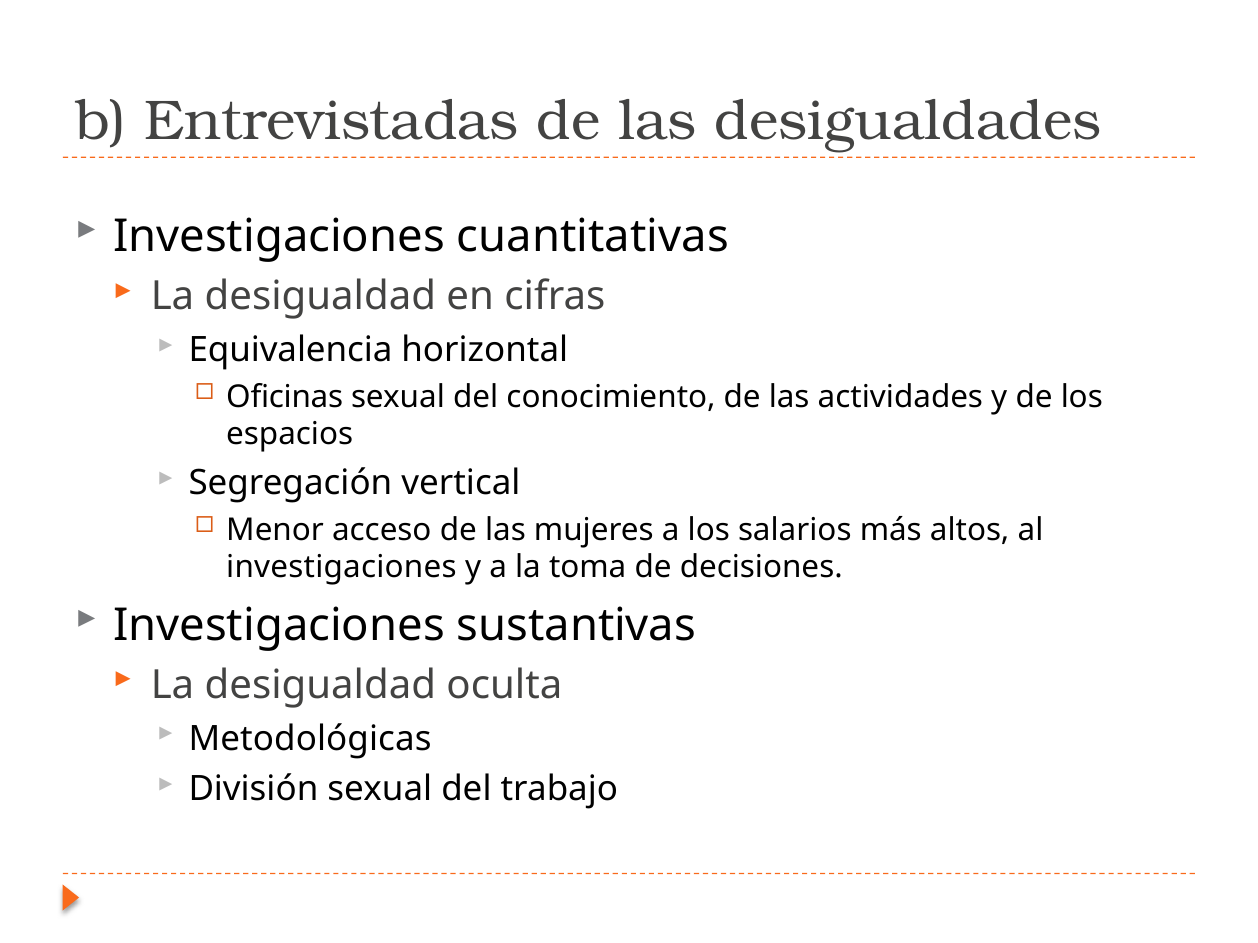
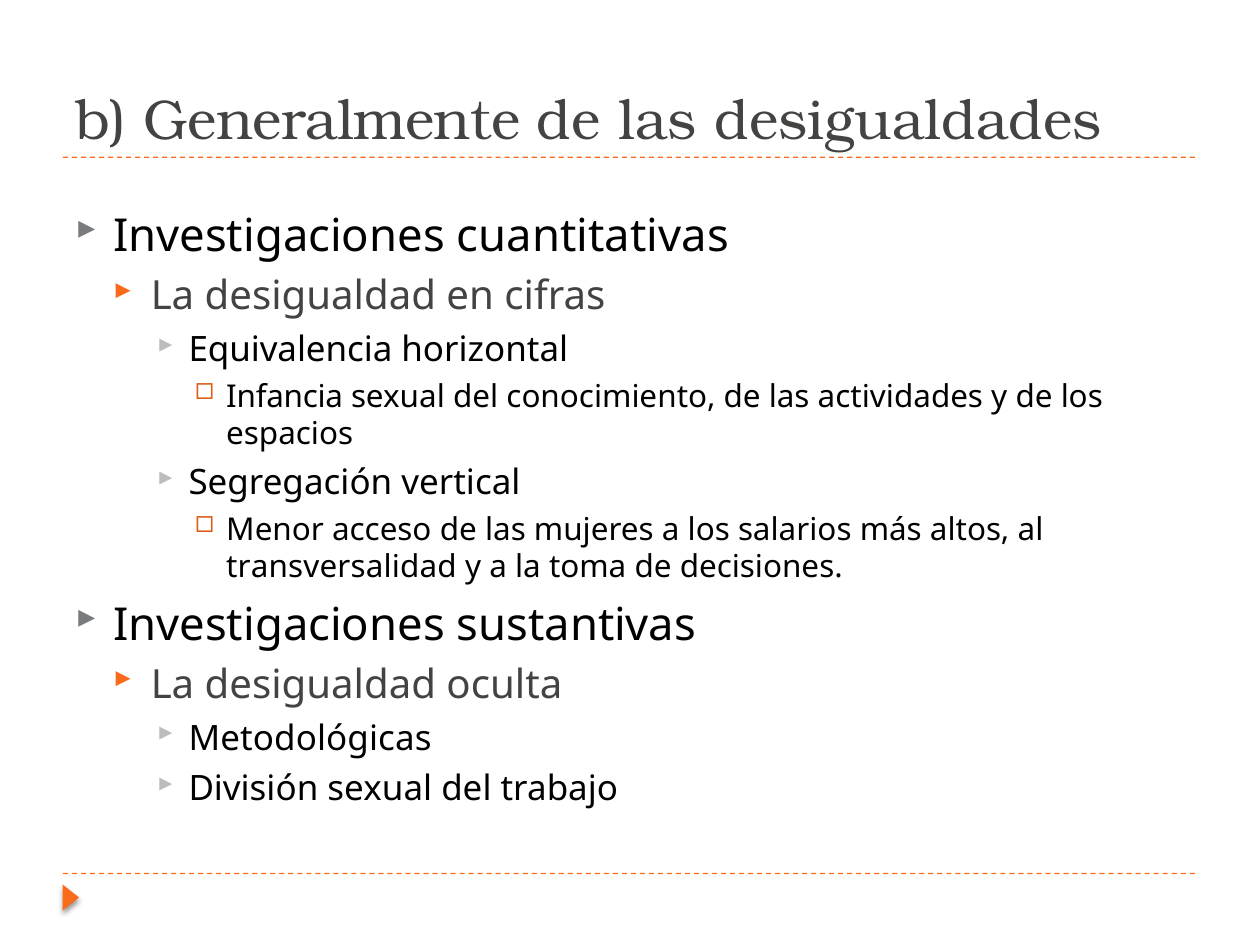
Entrevistadas: Entrevistadas -> Generalmente (332, 121)
Oficinas: Oficinas -> Infancia (285, 397)
investigaciones: investigaciones -> transversalidad (341, 568)
